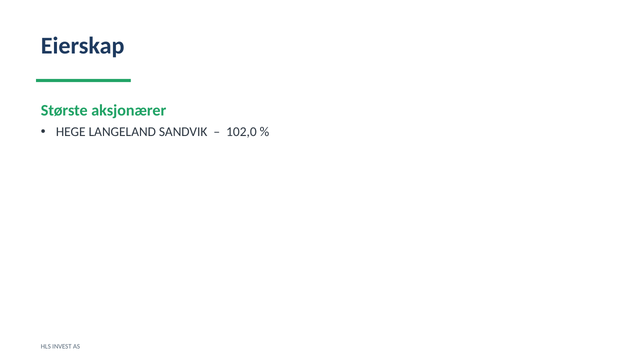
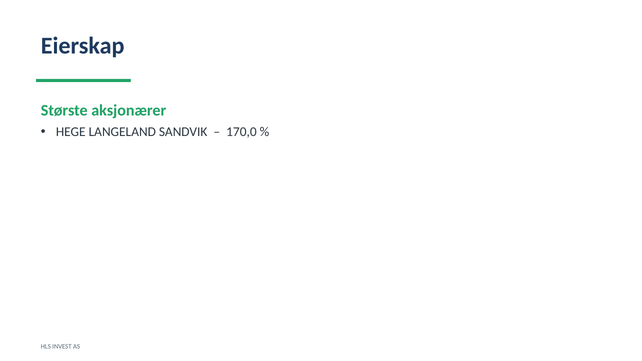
102,0: 102,0 -> 170,0 (241, 132)
